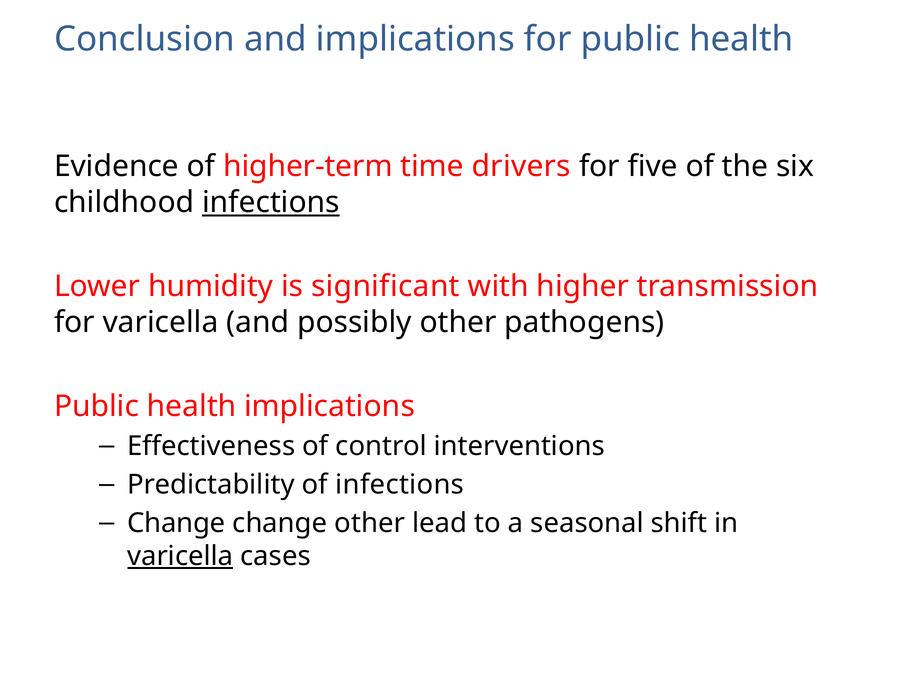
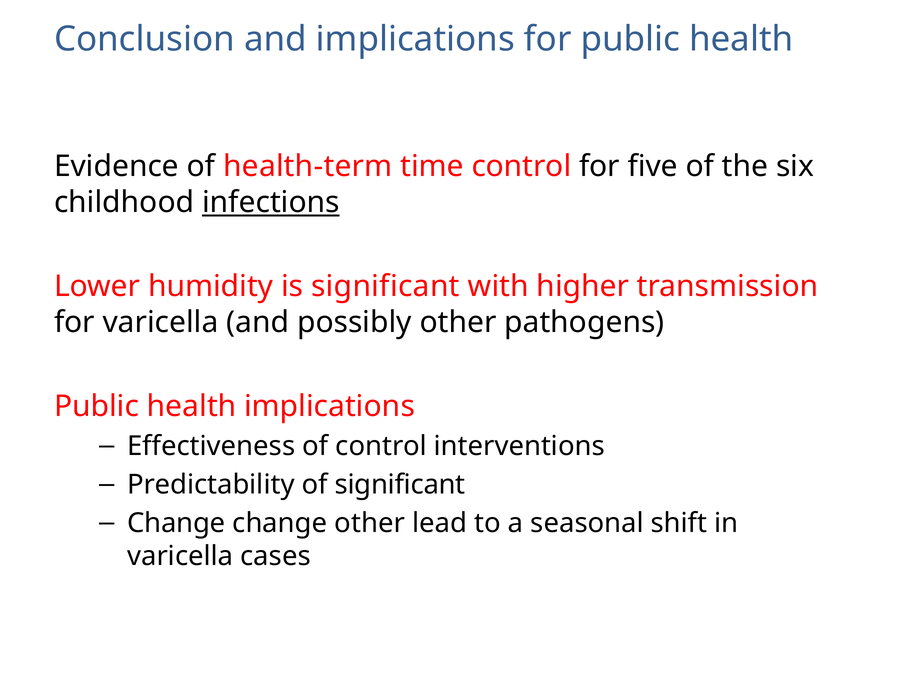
higher-term: higher-term -> health-term (308, 167)
time drivers: drivers -> control (521, 167)
of infections: infections -> significant (400, 485)
varicella underline: present -> none (180, 557)
